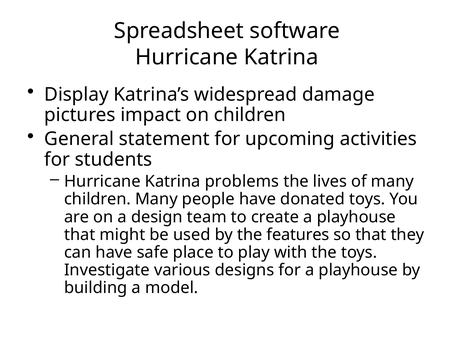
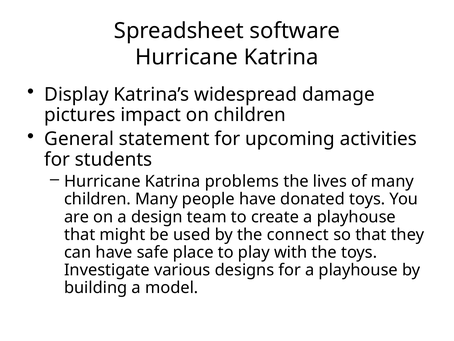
features: features -> connect (298, 234)
